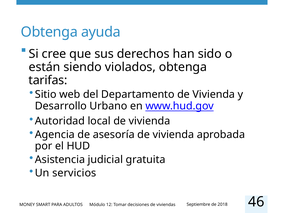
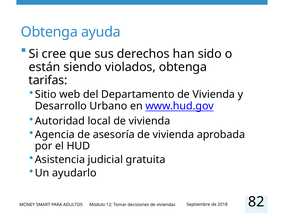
servicios: servicios -> ayudarlo (74, 173)
46: 46 -> 82 (256, 202)
